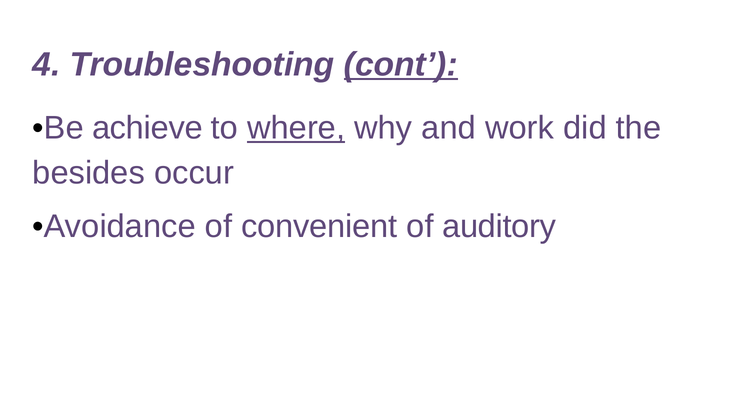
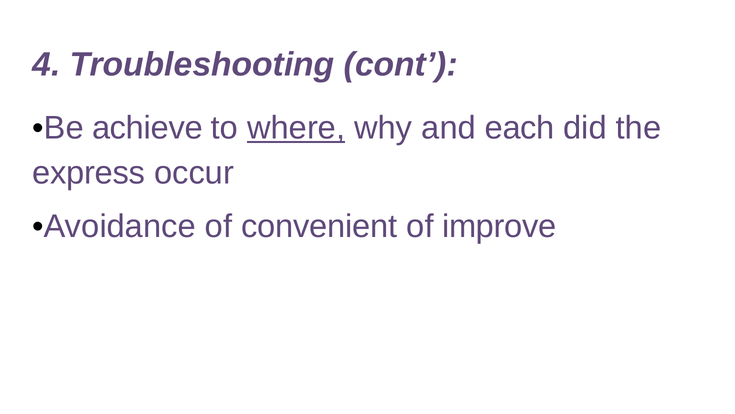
cont underline: present -> none (401, 64)
work: work -> each (520, 128)
besides: besides -> express (89, 173)
auditory: auditory -> improve (499, 226)
